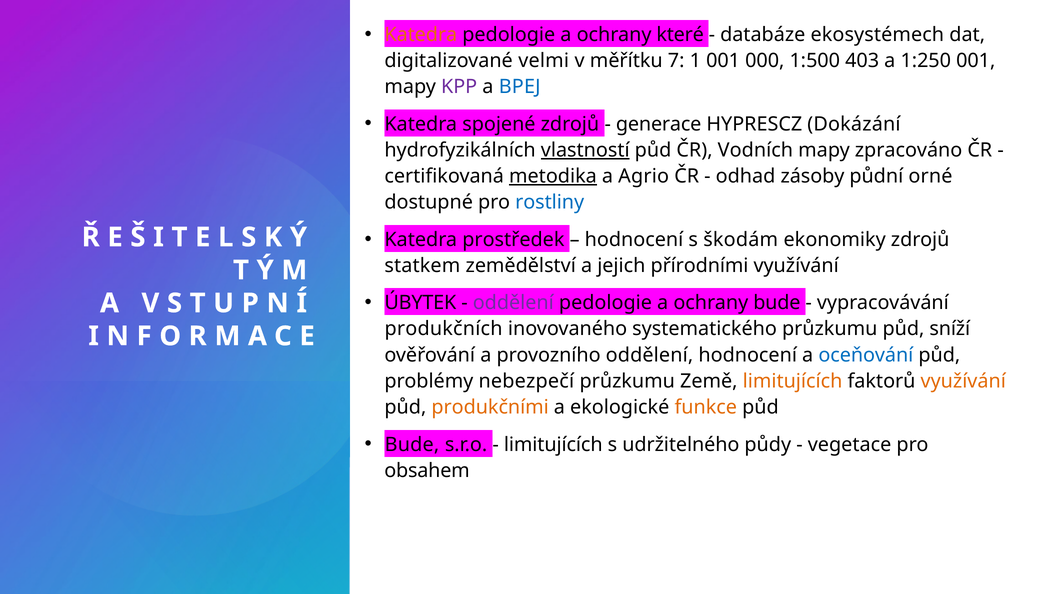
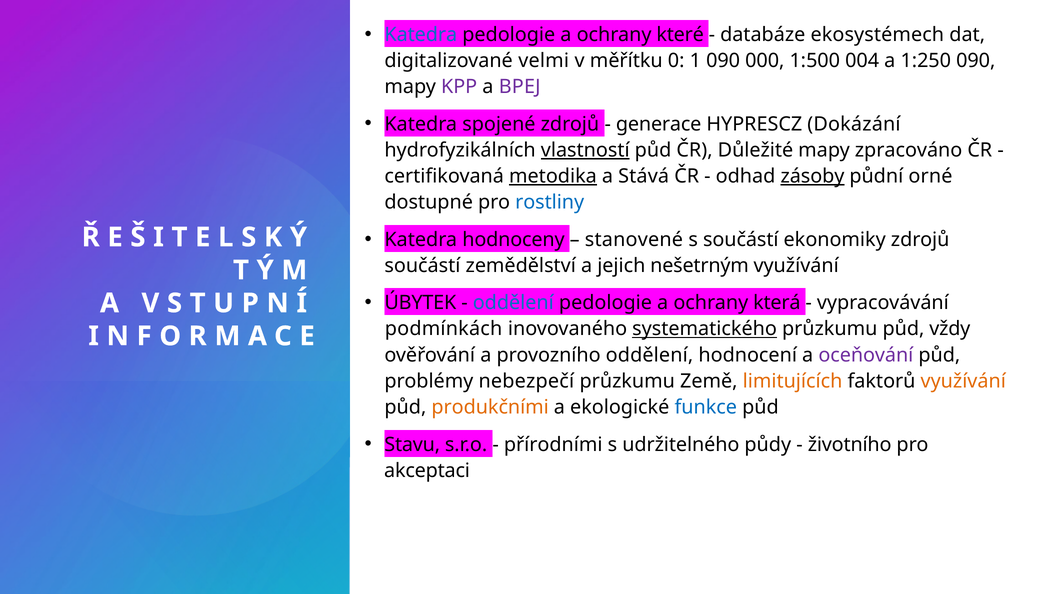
Katedra colour: orange -> blue (421, 35)
7: 7 -> 0 (676, 61)
1 001: 001 -> 090 (723, 61)
403: 403 -> 004 (862, 61)
1:250 001: 001 -> 090 (976, 61)
BPEJ colour: blue -> purple (520, 87)
Vodních: Vodních -> Důležité (755, 150)
Agrio: Agrio -> Stává (644, 176)
zásoby underline: none -> present (812, 176)
prostředek: prostředek -> hodnoceny (513, 240)
hodnocení: hodnocení -> stanovené (634, 240)
s škodám: škodám -> součástí (741, 240)
statkem: statkem -> součástí (422, 266)
přírodními: přírodními -> nešetrným (700, 266)
oddělení colour: purple -> blue (513, 303)
ochrany bude: bude -> která (777, 303)
produkčních: produkčních -> podmínkách (444, 329)
systematického underline: none -> present (705, 329)
sníží: sníží -> vždy (950, 329)
oceňování colour: blue -> purple (866, 355)
funkce colour: orange -> blue (706, 407)
Bude: Bude -> Stavu (412, 444)
limitujících: limitujících -> přírodními (553, 444)
vegetace: vegetace -> životního (850, 444)
obsahem: obsahem -> akceptaci (427, 471)
